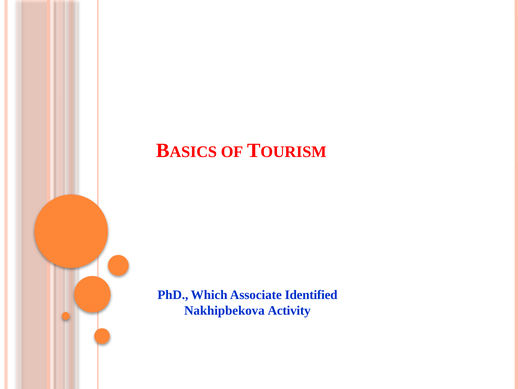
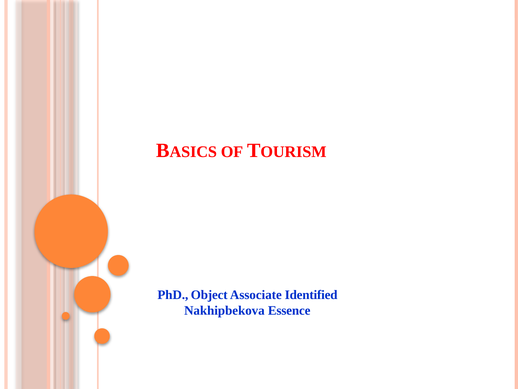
Which: Which -> Object (209, 295)
Activity: Activity -> Essence (289, 310)
